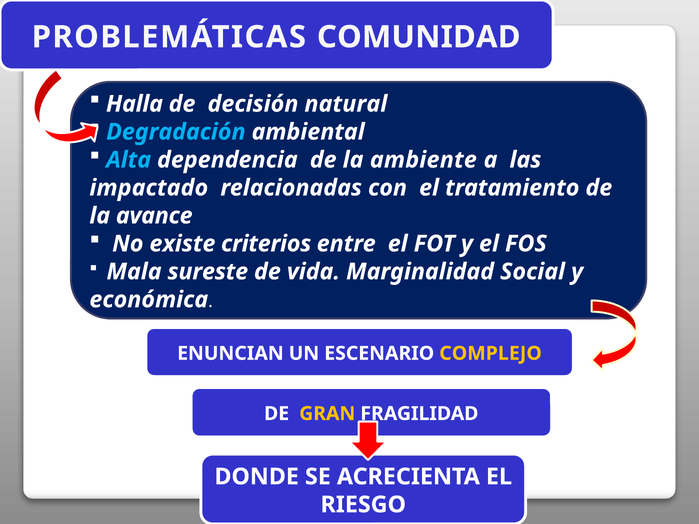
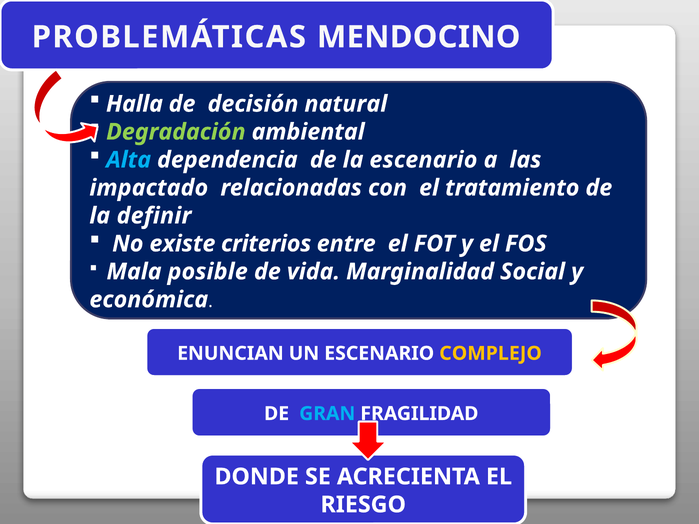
COMUNIDAD: COMUNIDAD -> MENDOCINO (419, 37)
Degradación colour: light blue -> light green (176, 132)
la ambiente: ambiente -> escenario (423, 160)
avance: avance -> definir (154, 216)
sureste: sureste -> posible (208, 272)
GRAN colour: yellow -> light blue (327, 414)
